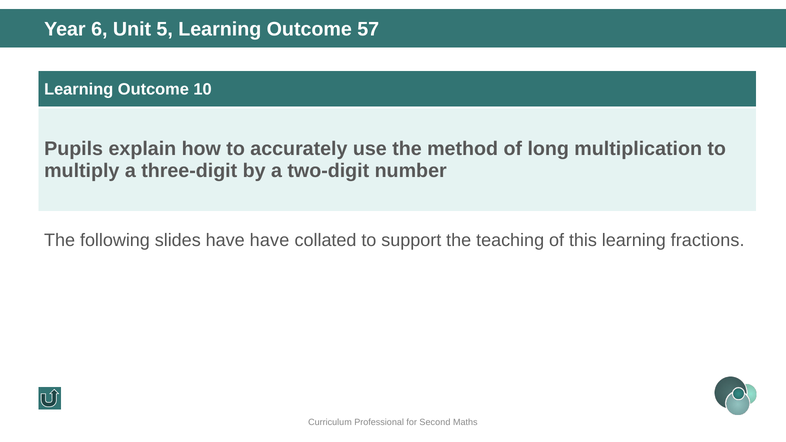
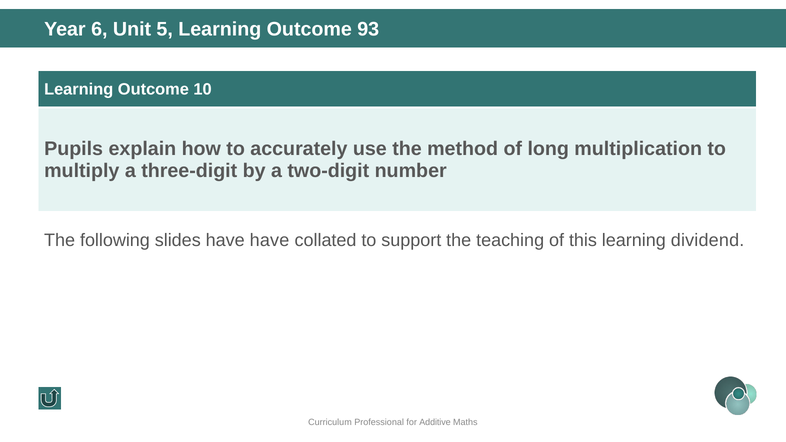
57: 57 -> 93 (368, 29)
fractions: fractions -> dividend (708, 240)
Second: Second -> Additive (435, 422)
